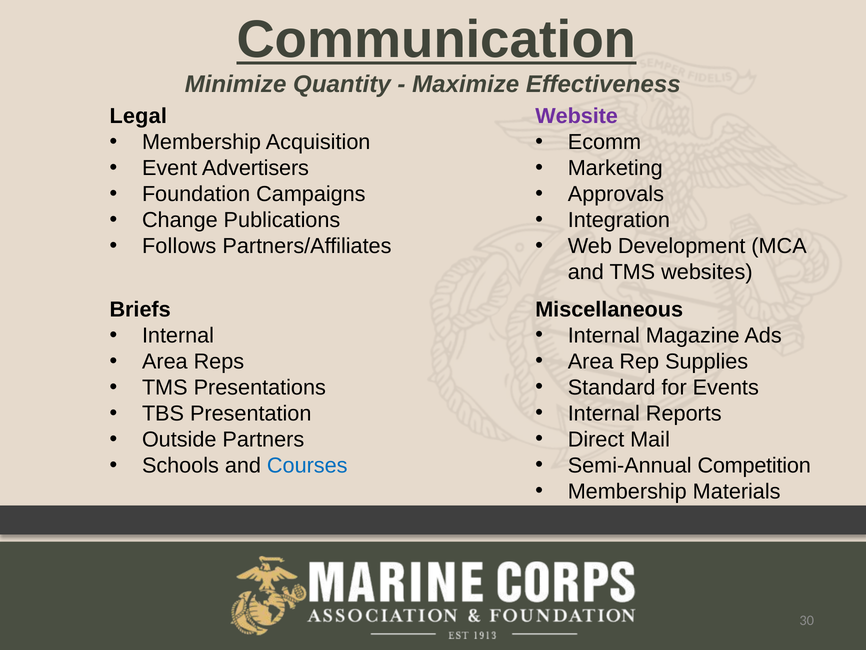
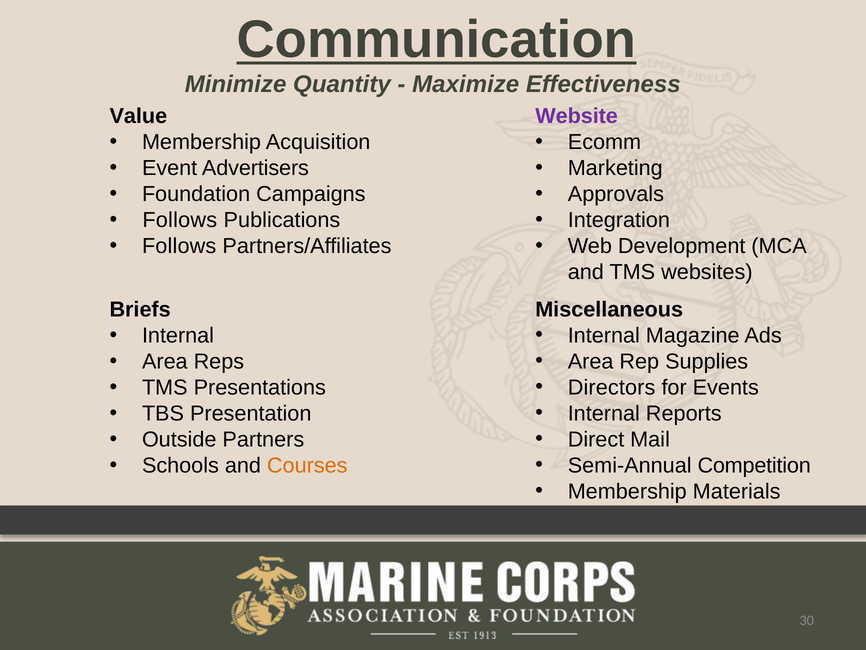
Legal: Legal -> Value (138, 116)
Change: Change -> Follows (180, 220)
Standard: Standard -> Directors (612, 387)
Courses colour: blue -> orange (307, 465)
